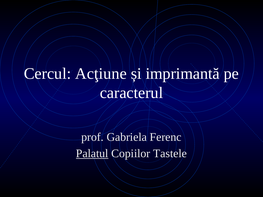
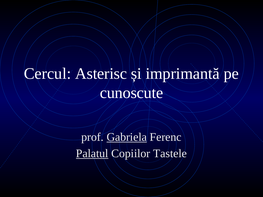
Acţiune: Acţiune -> Asterisc (101, 74)
caracterul: caracterul -> cunoscute (131, 93)
Gabriela underline: none -> present (127, 137)
